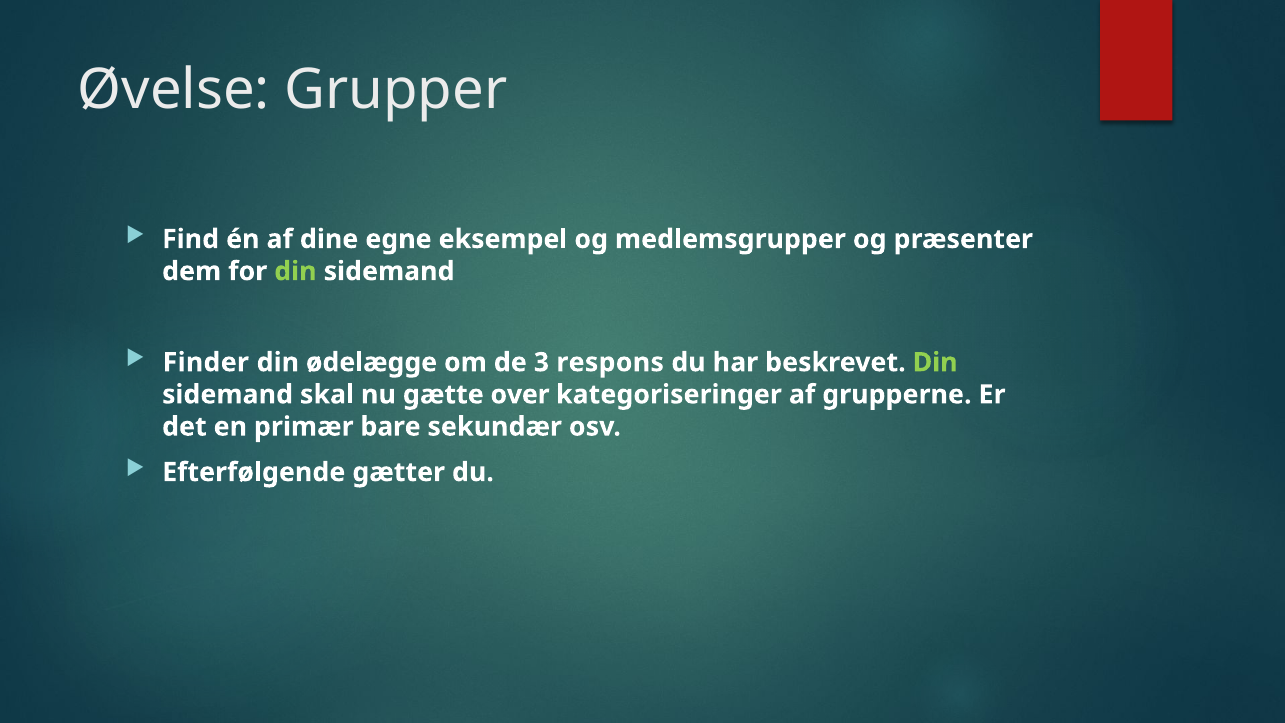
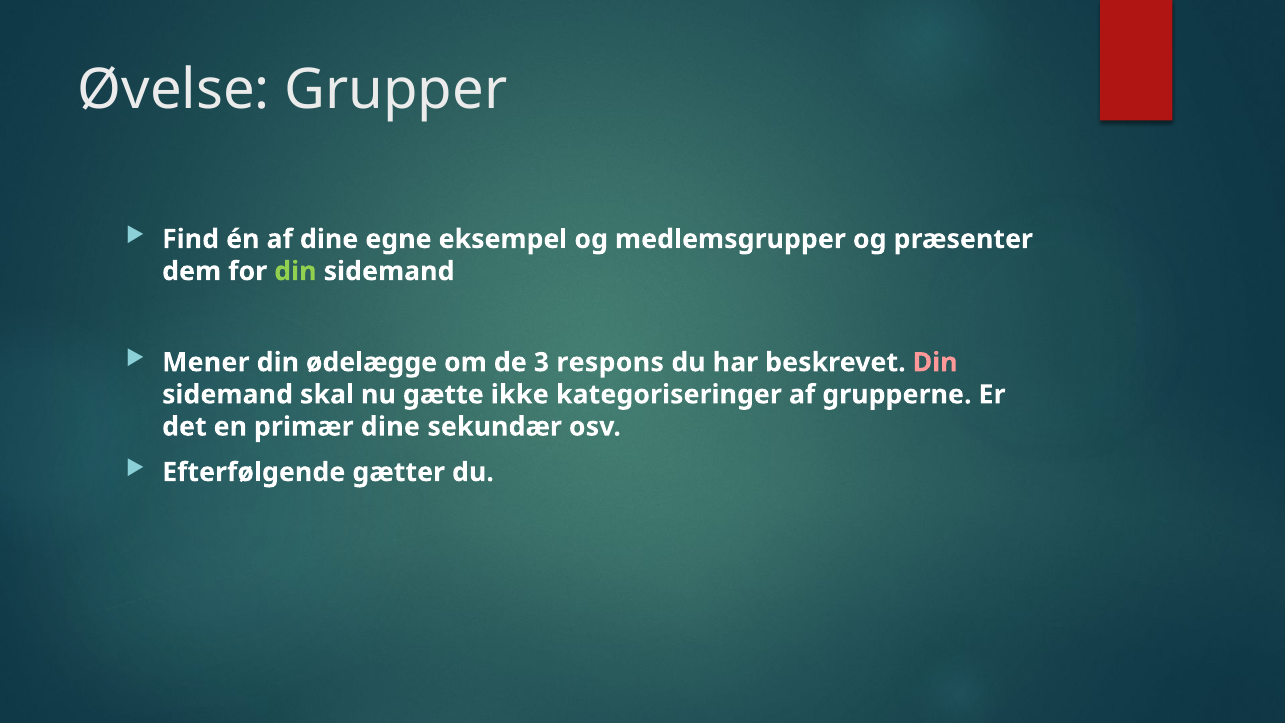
Finder: Finder -> Mener (206, 362)
Din colour: light green -> pink (935, 362)
over: over -> ikke (520, 394)
primær bare: bare -> dine (390, 427)
